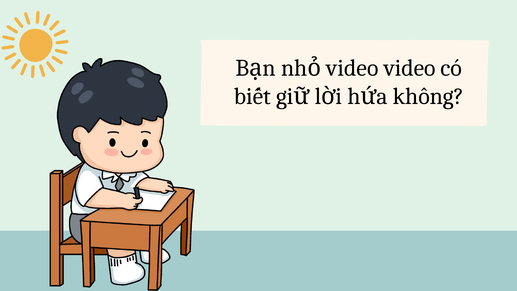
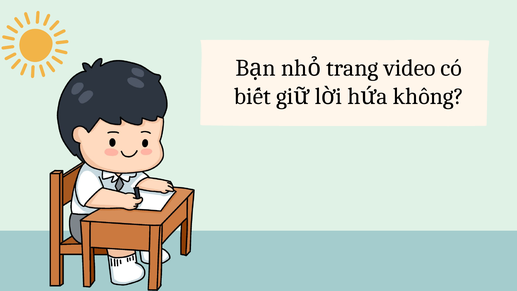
video: video -> trang (352, 68)
